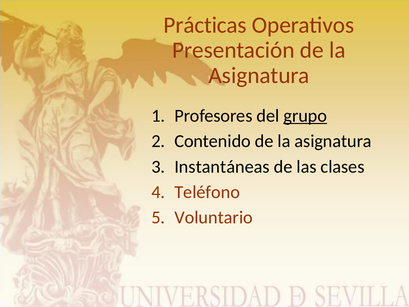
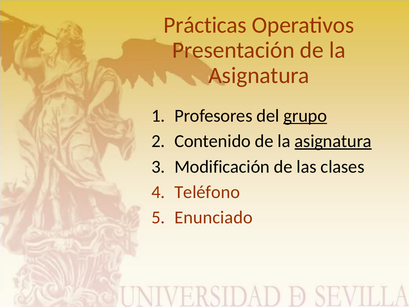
asignatura underline: none -> present (333, 141)
Instantáneas: Instantáneas -> Modificación (222, 167)
Voluntario: Voluntario -> Enunciado (214, 217)
